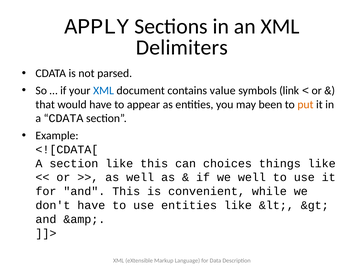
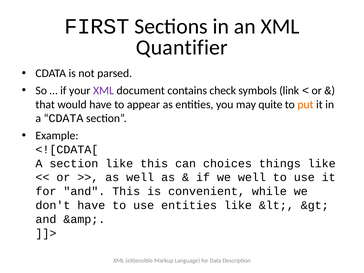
APPLY: APPLY -> FIRST (97, 27)
Delimiters: Delimiters -> Quantifier (182, 47)
XML colour: blue -> purple (104, 90)
value: value -> check (223, 90)
been: been -> quite (270, 104)
